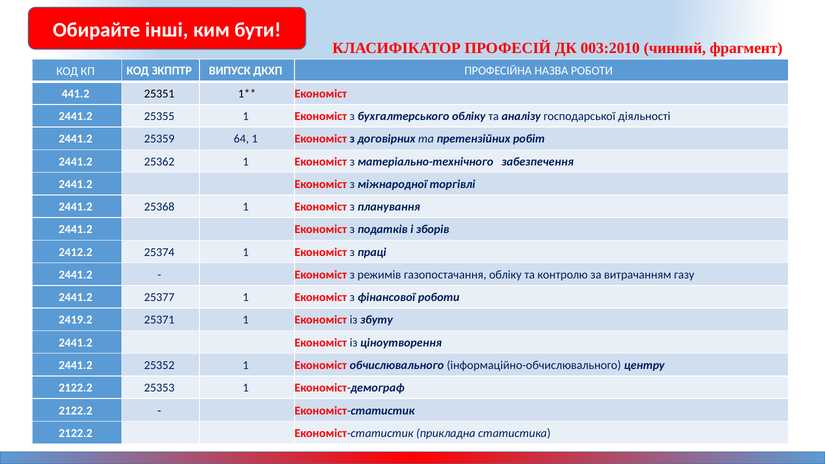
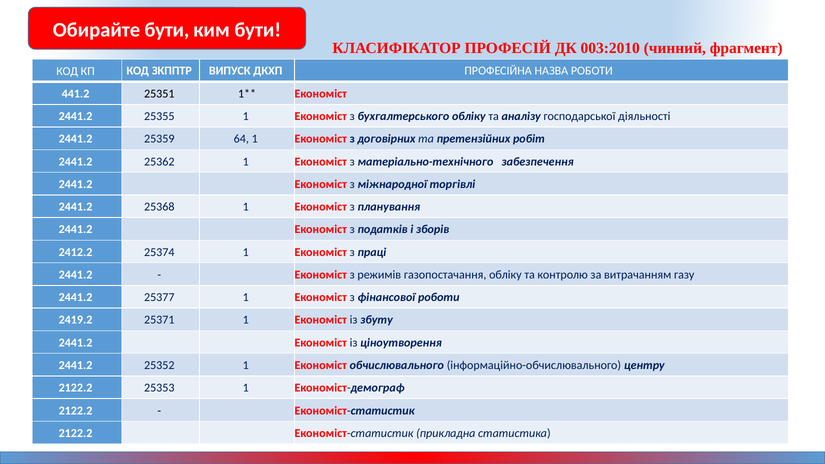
Обирайте інші: інші -> бути (167, 30)
